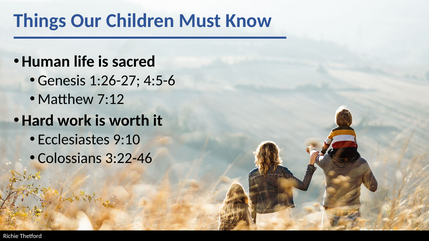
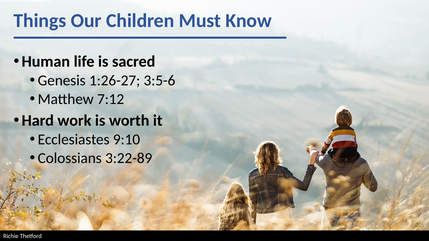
4:5-6: 4:5-6 -> 3:5-6 (159, 81)
3:22-46: 3:22-46 -> 3:22-89 (129, 158)
